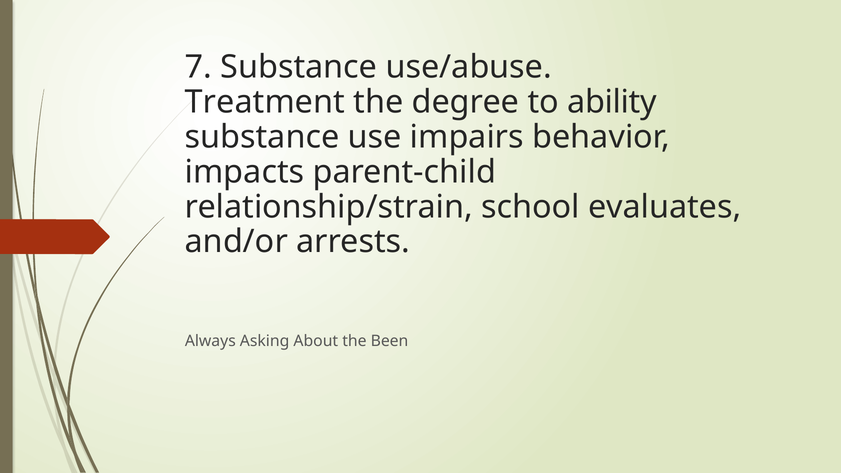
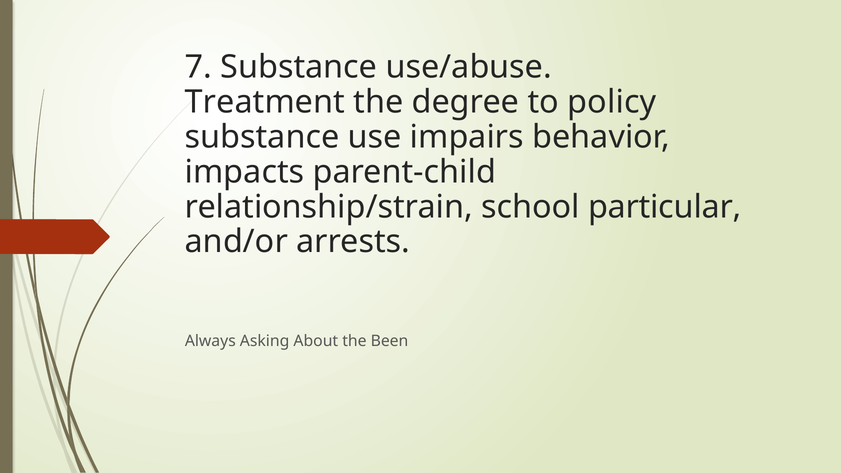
ability: ability -> policy (612, 102)
evaluates: evaluates -> particular (665, 207)
